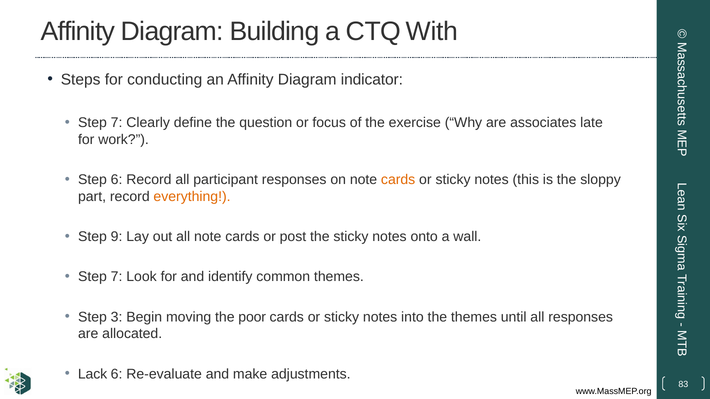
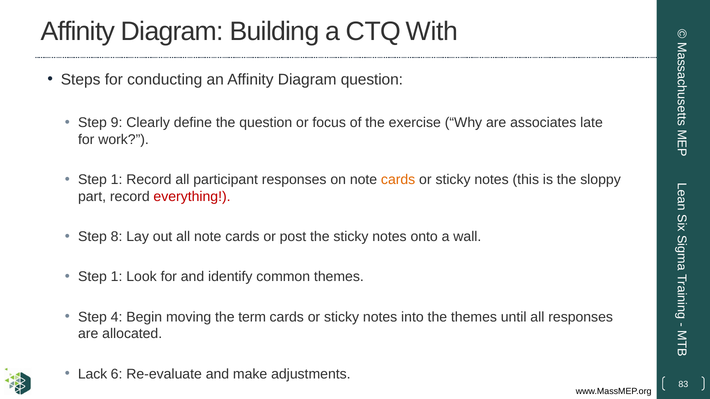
Diagram indicator: indicator -> question (372, 80)
7: 7 -> 9 (117, 123)
6: 6 -> 1 (117, 180)
everything colour: orange -> red (192, 197)
9: 9 -> 8 (117, 237)
7: 7 -> 1 (117, 277)
3: 3 -> 4 (117, 317)
poor: poor -> term (252, 317)
